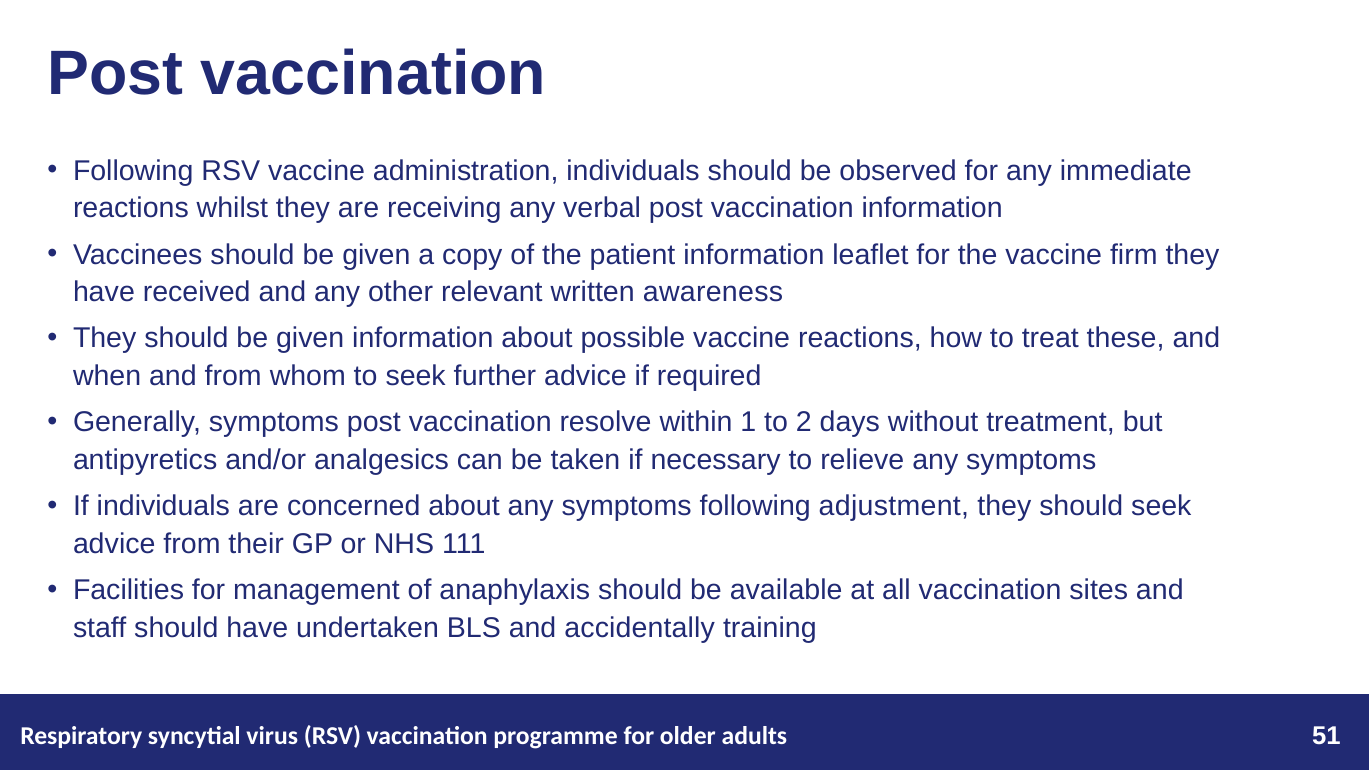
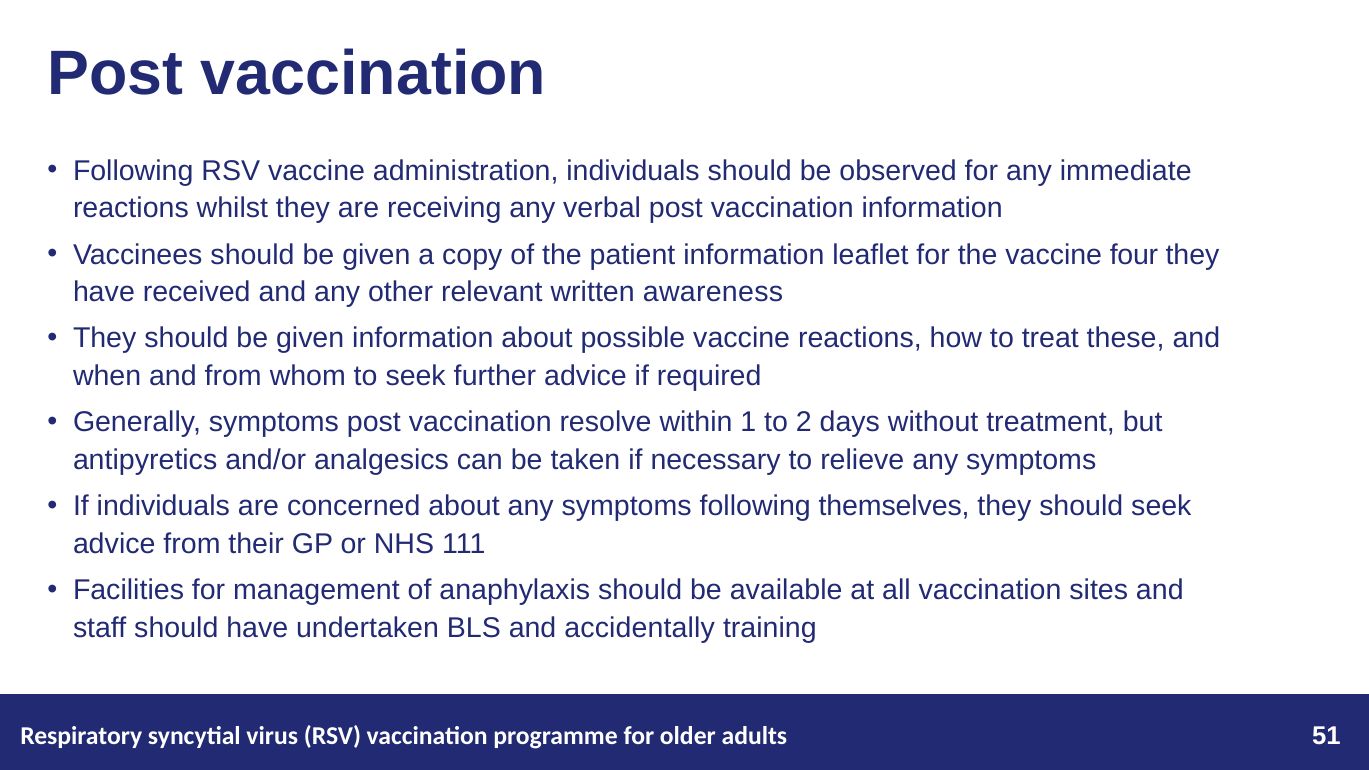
firm: firm -> four (1134, 255)
adjustment: adjustment -> themselves (894, 506)
